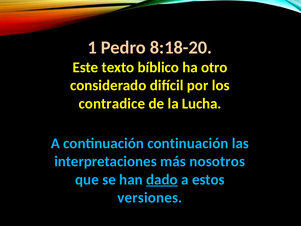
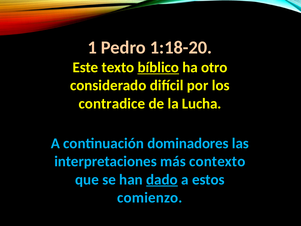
8:18-20: 8:18-20 -> 1:18-20 (181, 48)
bíblico underline: none -> present (158, 67)
continuación continuación: continuación -> dominadores (188, 143)
nosotros: nosotros -> contexto (217, 161)
versiones: versiones -> comienzo (150, 197)
